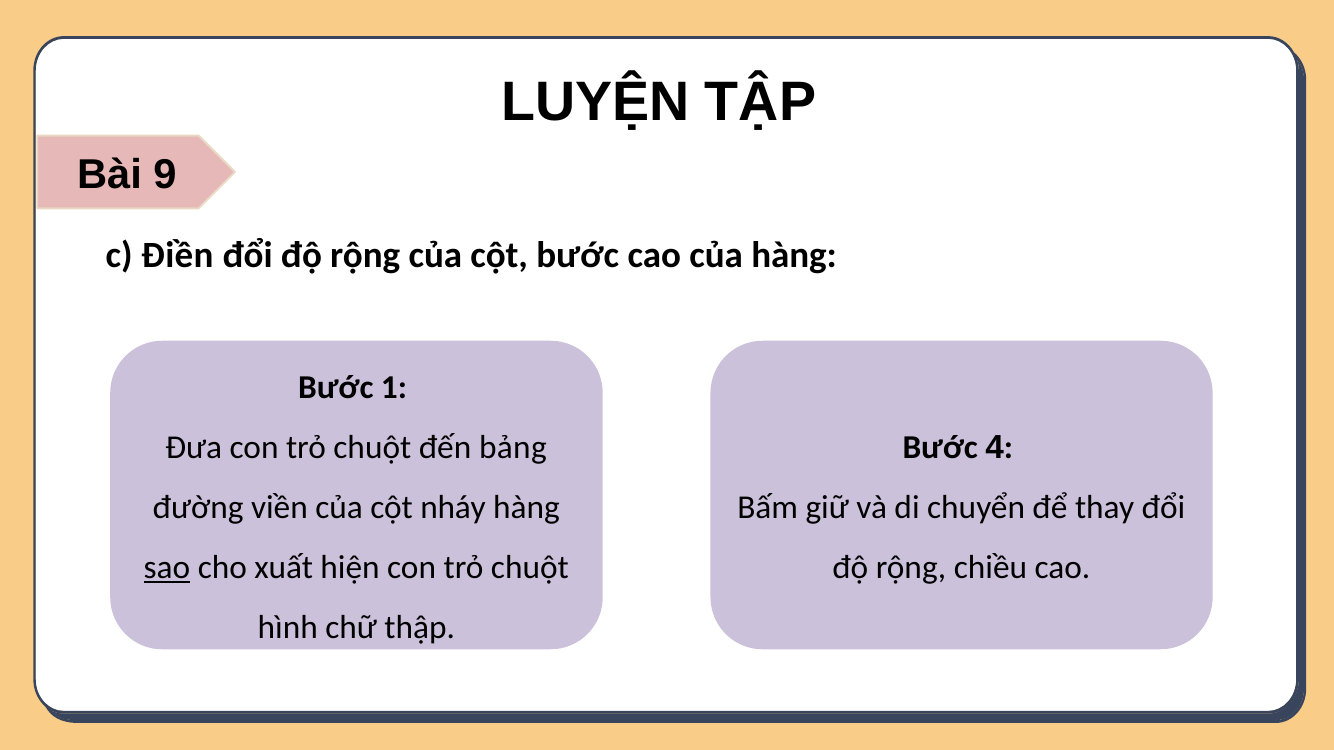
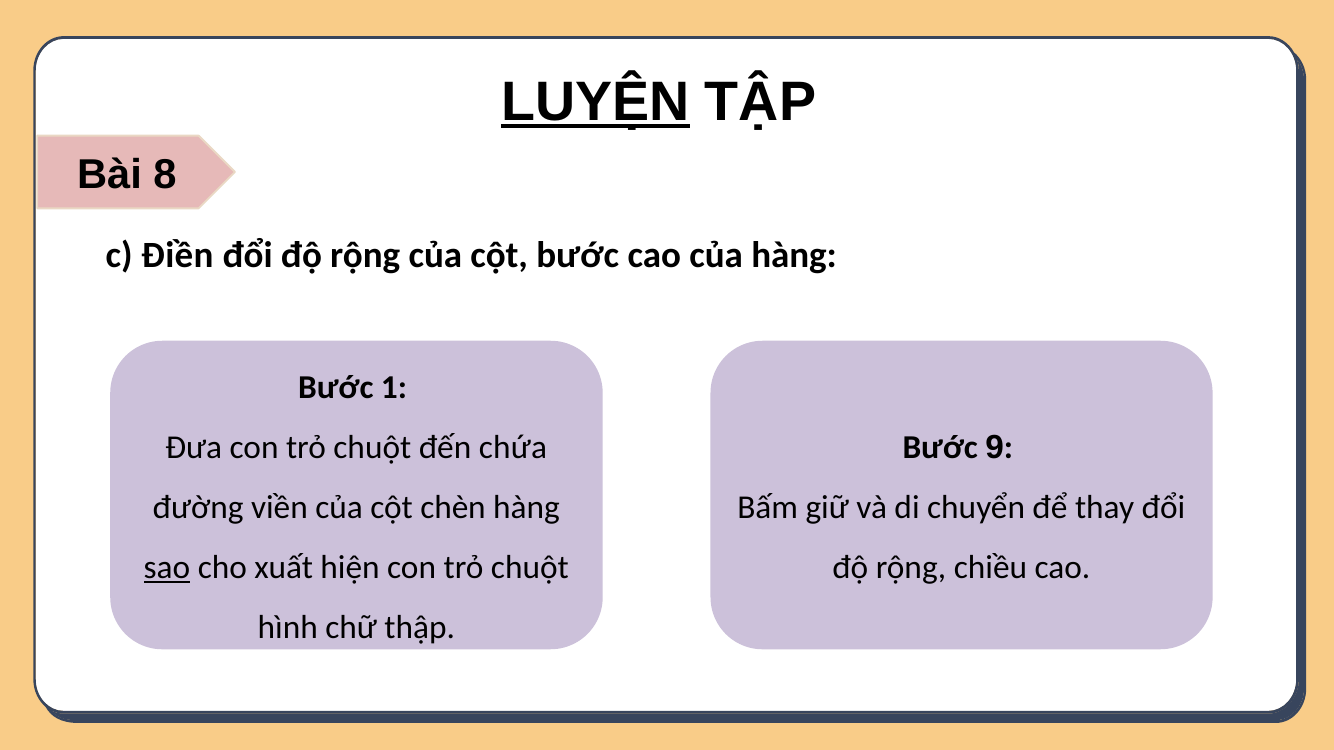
LUYỆN underline: none -> present (595, 102)
9: 9 -> 8 (165, 175)
bảng: bảng -> chứa (513, 448)
4: 4 -> 9 (995, 448)
nháy: nháy -> chèn (453, 508)
